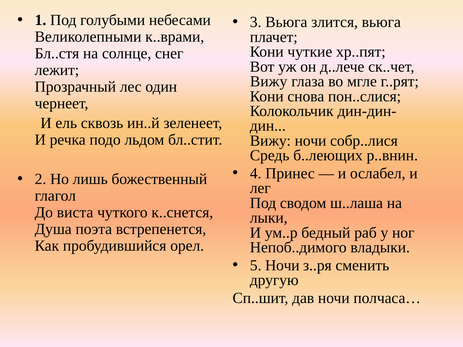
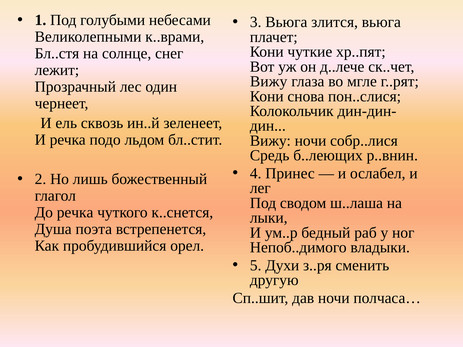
До виста: виста -> речка (75, 213)
5 Ночи: Ночи -> Духи (282, 266)
